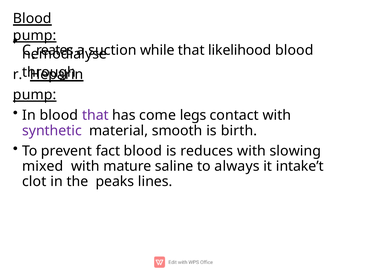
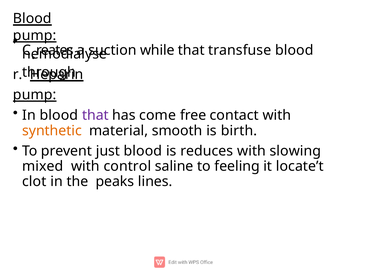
likelihood: likelihood -> transfuse (240, 50)
legs: legs -> free (193, 115)
synthetic colour: purple -> orange (52, 131)
fact: fact -> just (108, 151)
mature: mature -> control (127, 166)
always: always -> feeling (237, 166)
intake’t: intake’t -> locate’t (300, 166)
